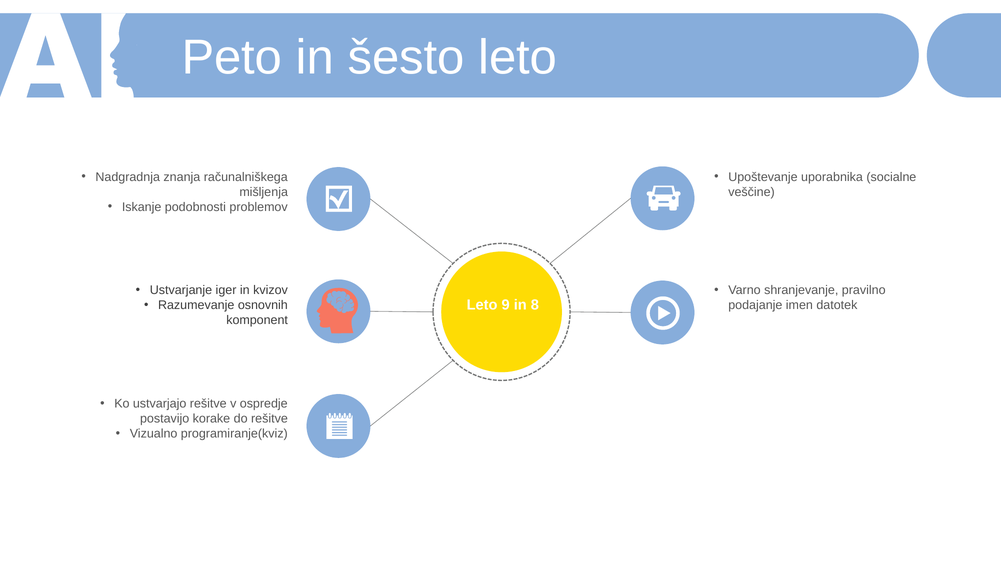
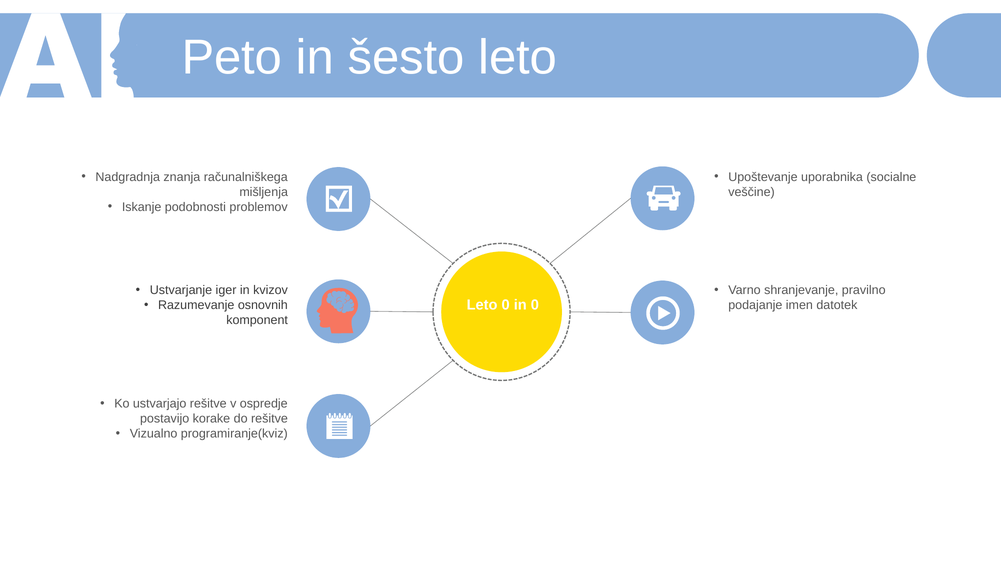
Leto 9: 9 -> 0 (506, 305)
in 8: 8 -> 0 (535, 305)
